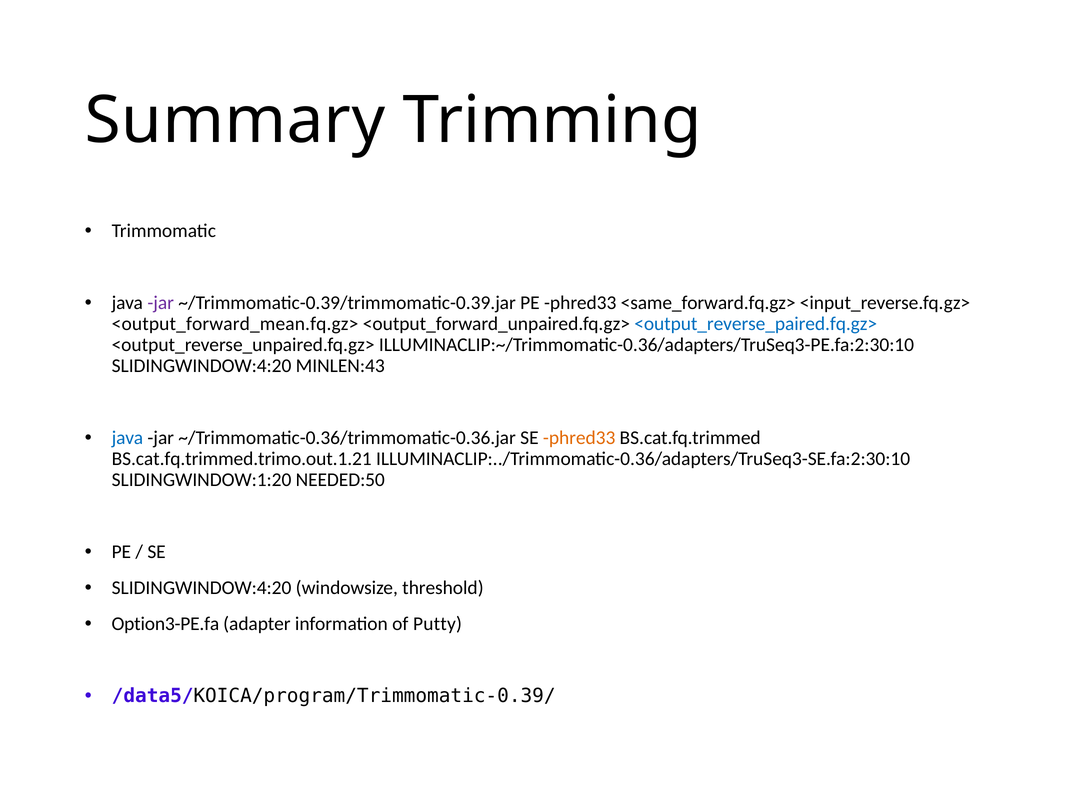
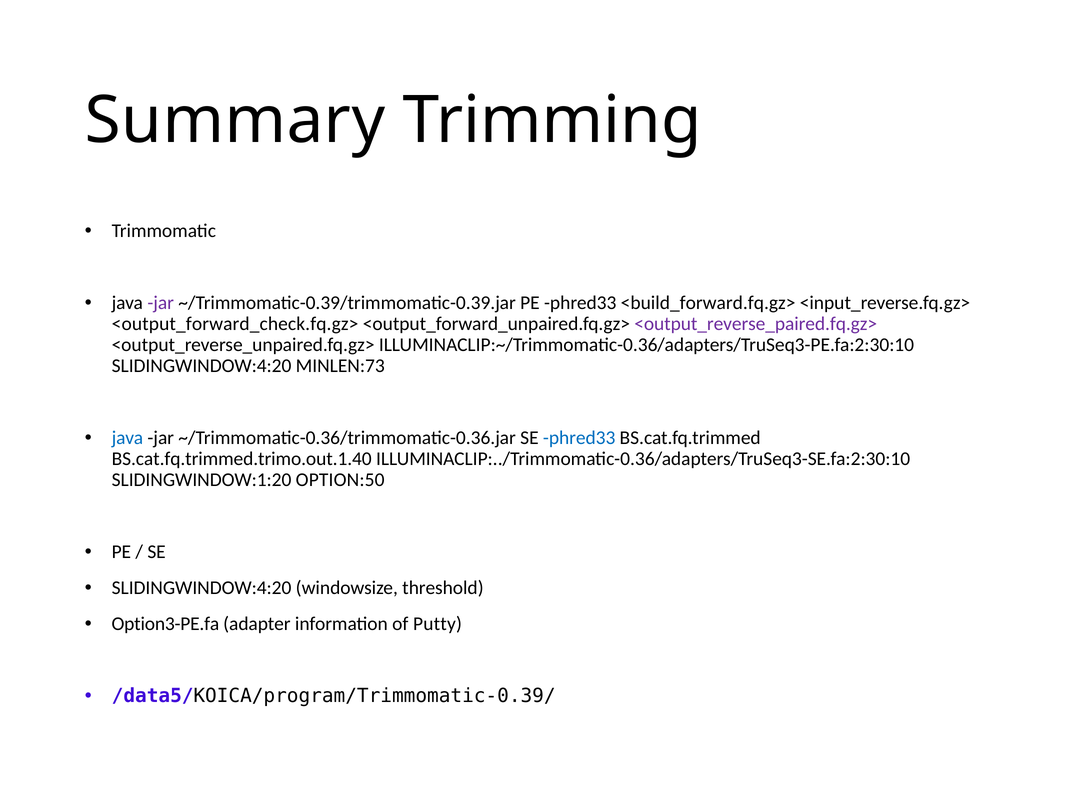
<same_forward.fq.gz>: <same_forward.fq.gz> -> <build_forward.fq.gz> (708, 303)
<output_forward_mean.fq.gz>: <output_forward_mean.fq.gz> -> <output_forward_check.fq.gz> (235, 324)
<output_reverse_paired.fq.gz> colour: blue -> purple (756, 324)
MINLEN:43: MINLEN:43 -> MINLEN:73 (340, 366)
phred33 colour: orange -> blue (579, 438)
BS.cat.fq.trimmed.trimo.out.1.21: BS.cat.fq.trimmed.trimo.out.1.21 -> BS.cat.fq.trimmed.trimo.out.1.40 (242, 459)
NEEDED:50: NEEDED:50 -> OPTION:50 (340, 480)
